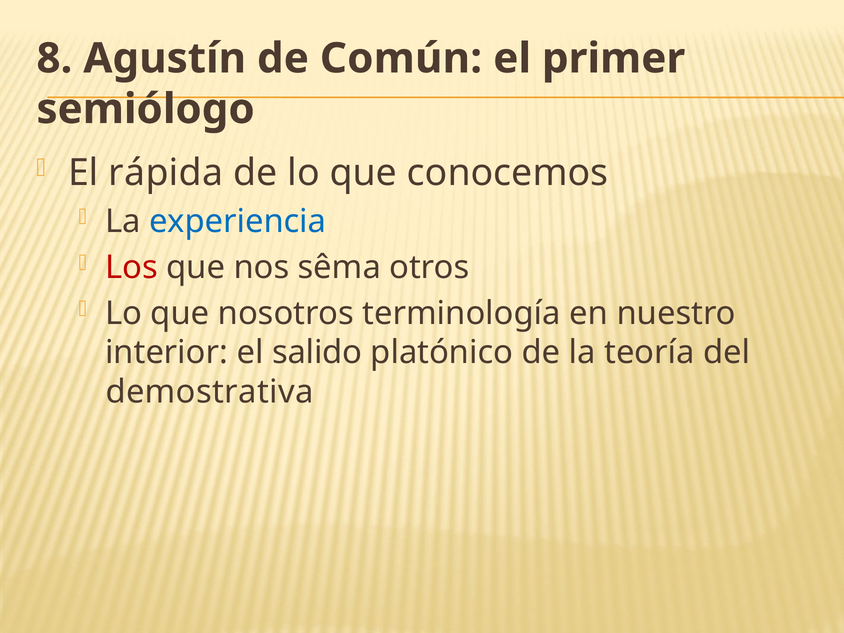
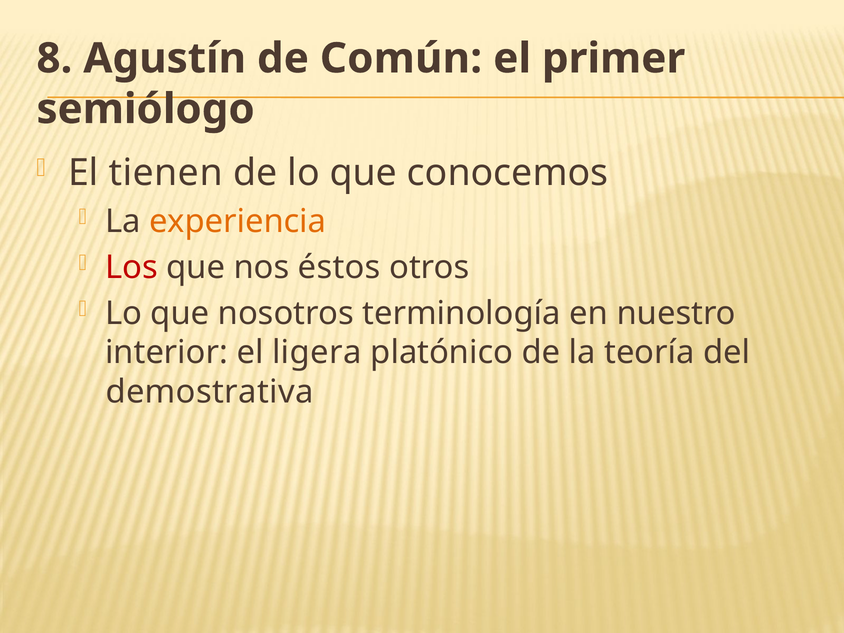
rápida: rápida -> tienen (166, 173)
experiencia colour: blue -> orange (238, 221)
sêma: sêma -> éstos (339, 267)
salido: salido -> ligera (317, 353)
